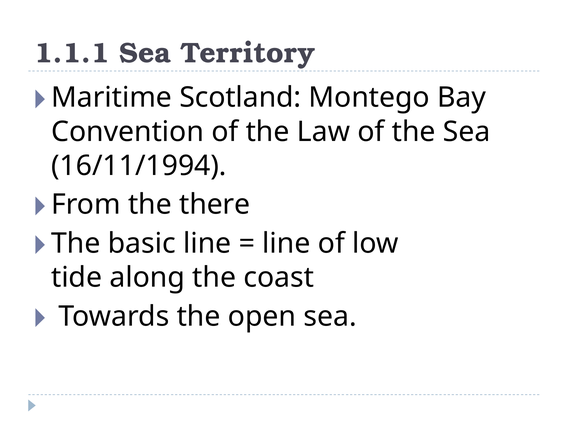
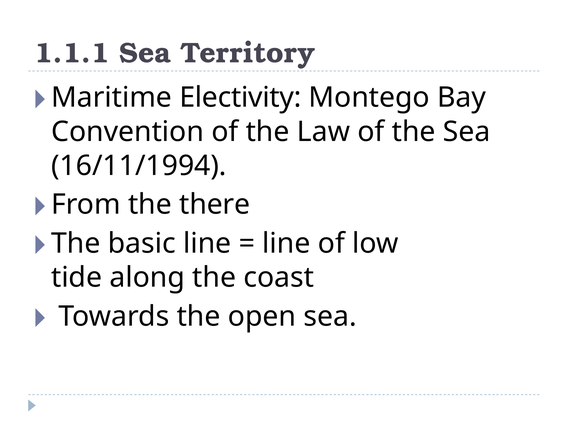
Scotland: Scotland -> Electivity (240, 98)
